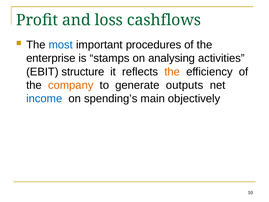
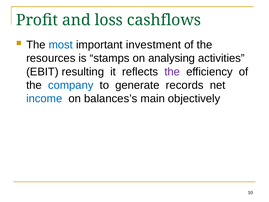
procedures: procedures -> investment (153, 45)
enterprise: enterprise -> resources (51, 58)
structure: structure -> resulting (83, 72)
the colour: orange -> purple (172, 72)
company colour: orange -> blue (71, 85)
outputs: outputs -> records (185, 85)
spending’s: spending’s -> balances’s (111, 99)
